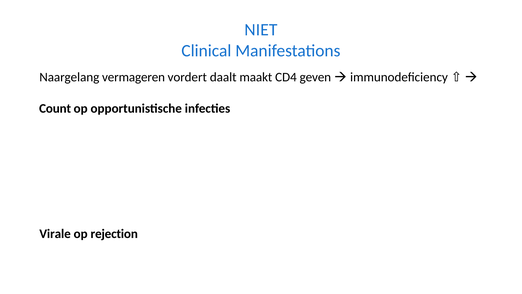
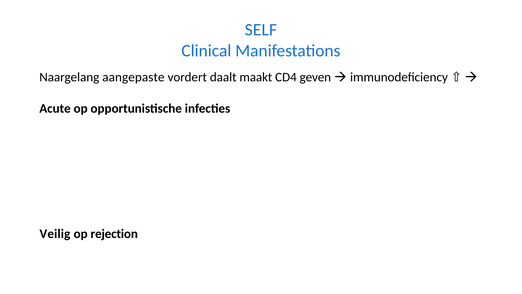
NIET: NIET -> SELF (261, 30)
vermageren: vermageren -> aangepaste (133, 77)
Count: Count -> Acute (55, 108)
Virale: Virale -> Veilig (55, 234)
